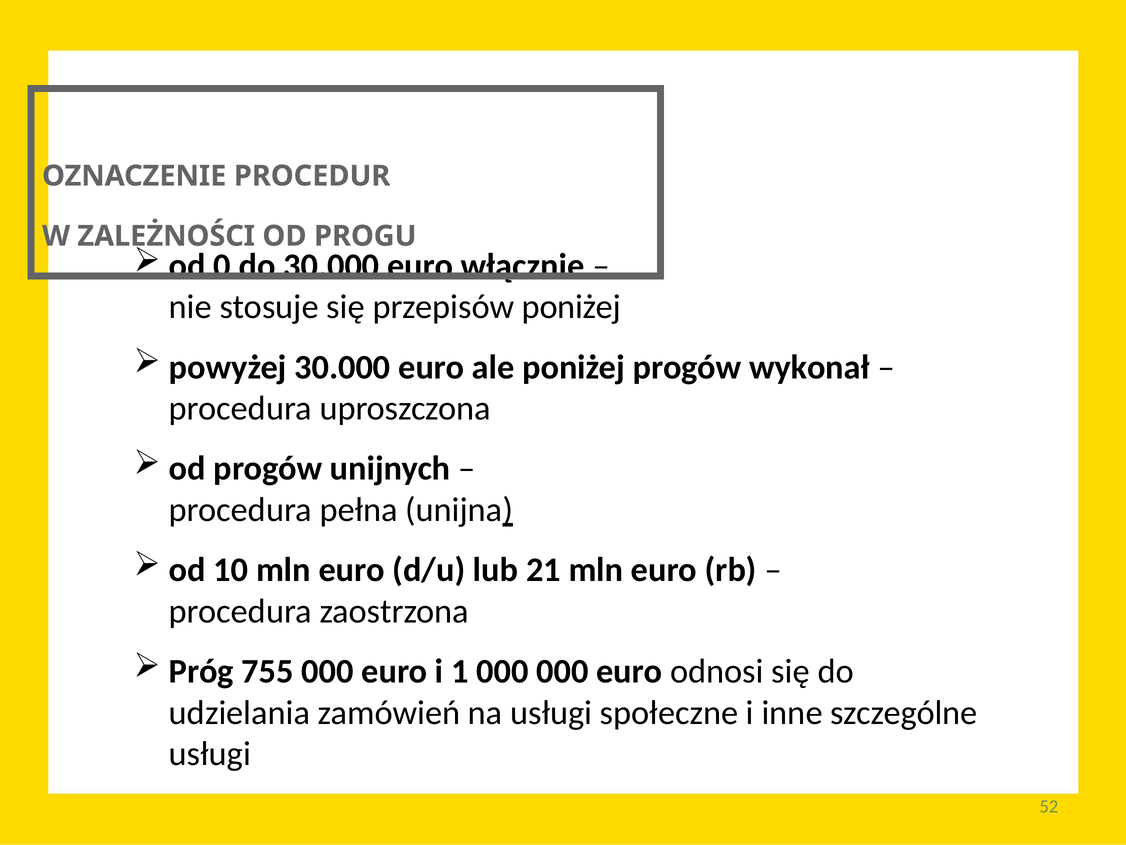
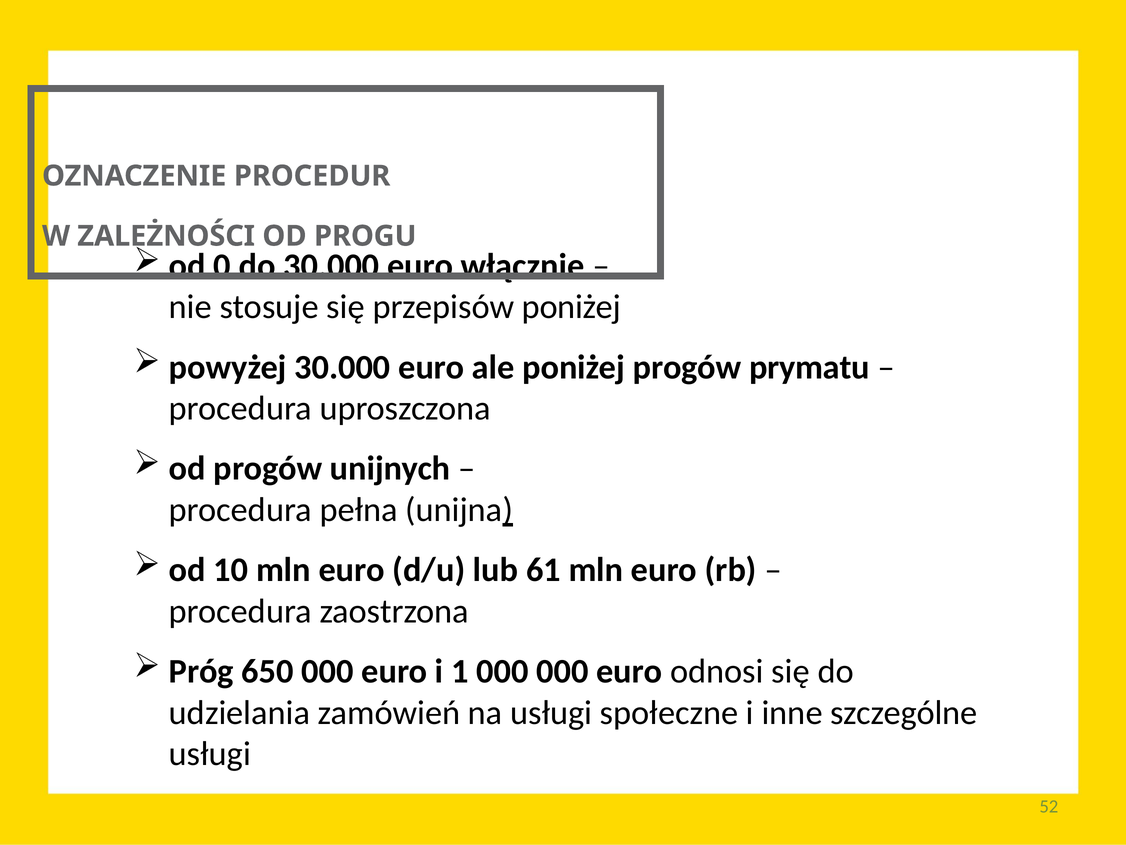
wykonał: wykonał -> prymatu (809, 367)
21: 21 -> 61 (543, 570)
755: 755 -> 650 (268, 671)
